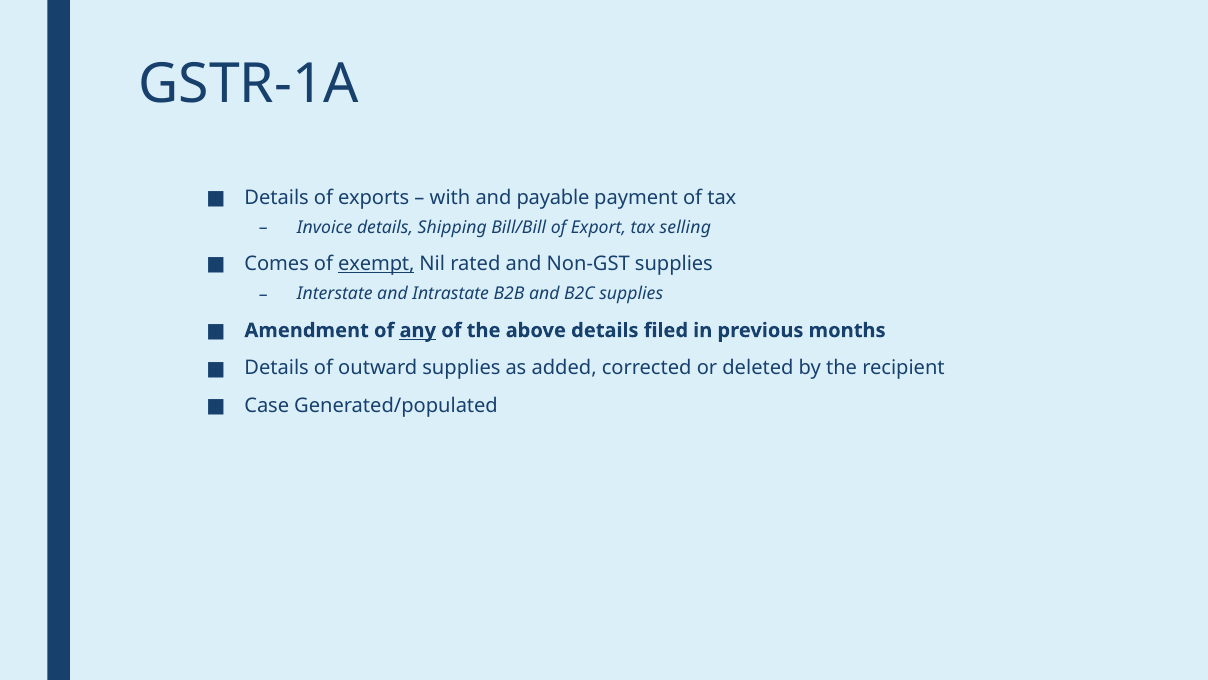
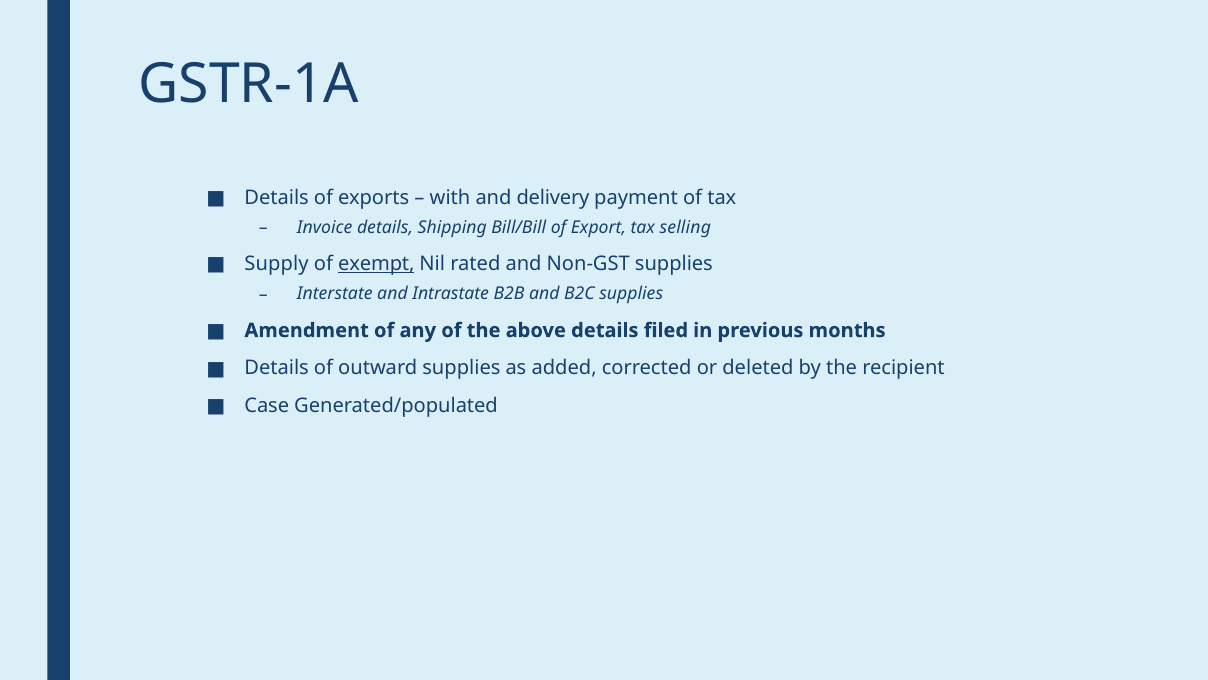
payable: payable -> delivery (553, 197)
Comes: Comes -> Supply (277, 264)
any underline: present -> none (418, 330)
